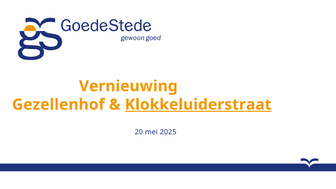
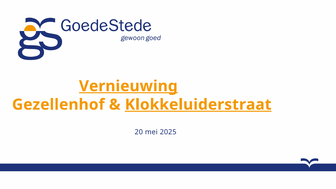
Vernieuwing underline: none -> present (128, 86)
